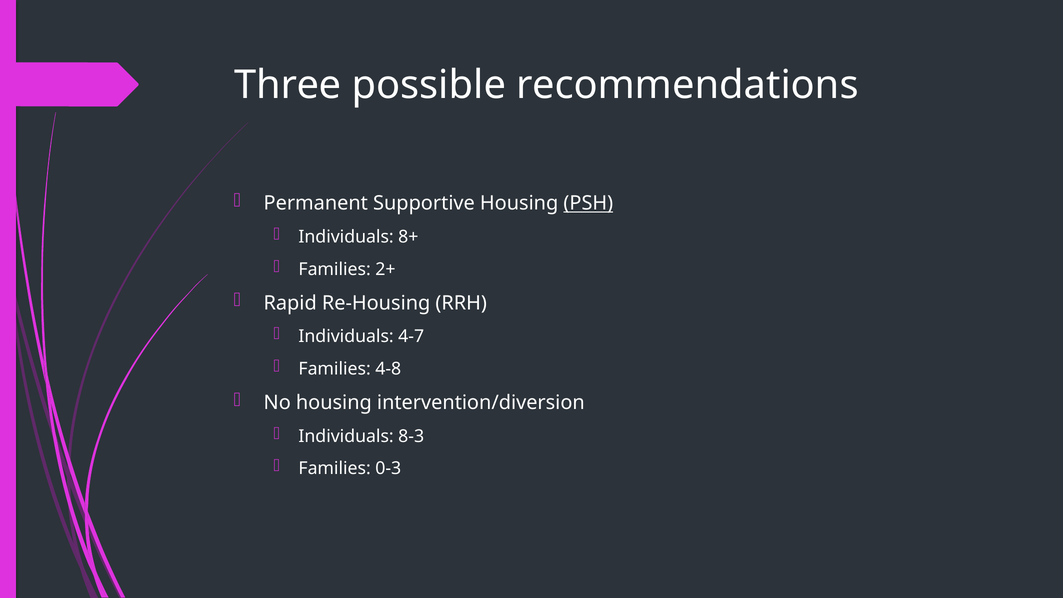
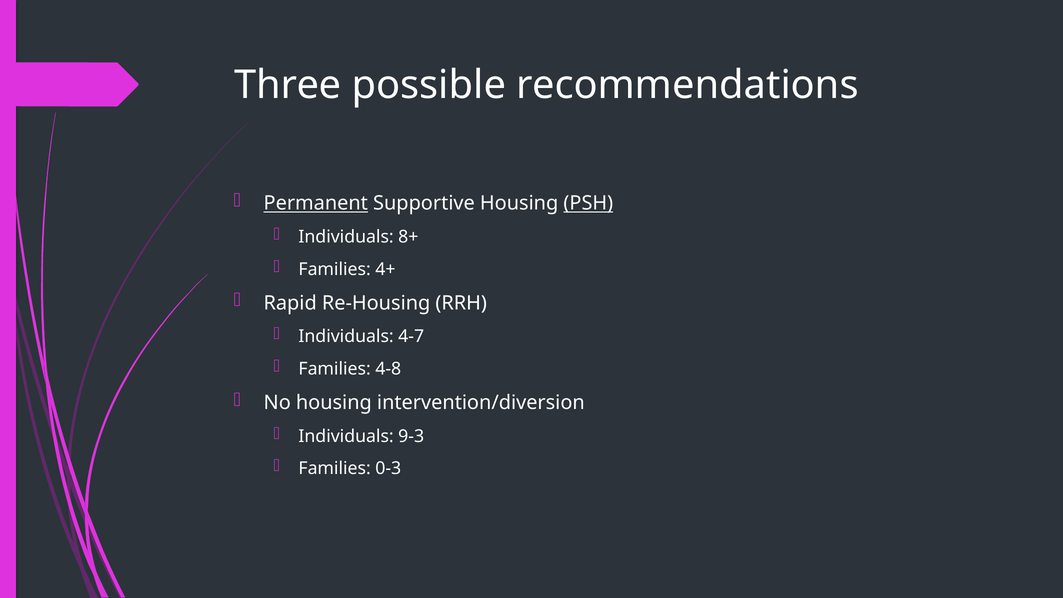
Permanent underline: none -> present (316, 203)
2+: 2+ -> 4+ (385, 269)
8-3: 8-3 -> 9-3 (411, 436)
